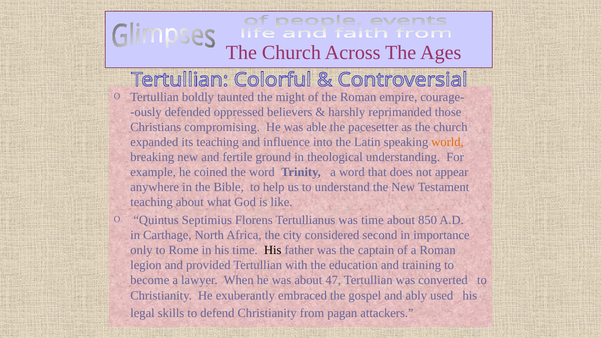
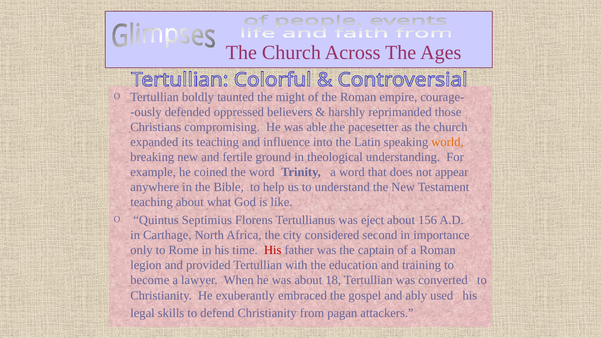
was time: time -> eject (373, 220)
850: 850 -> 156 (428, 220)
His colour: black -> red (273, 250)
47: 47 -> 18 (333, 280)
